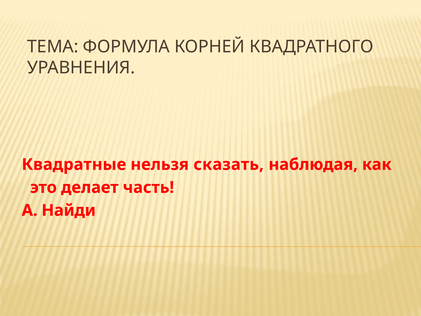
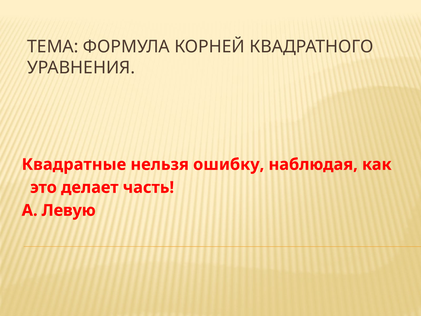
сказать: сказать -> ошибку (229, 164)
Найди: Найди -> Левую (69, 210)
